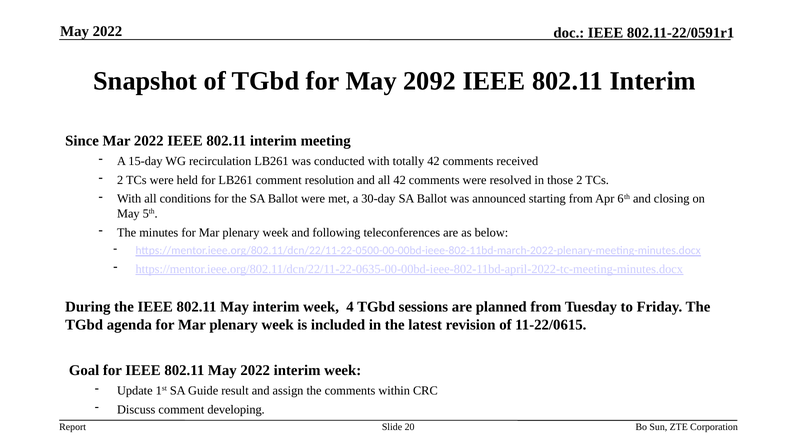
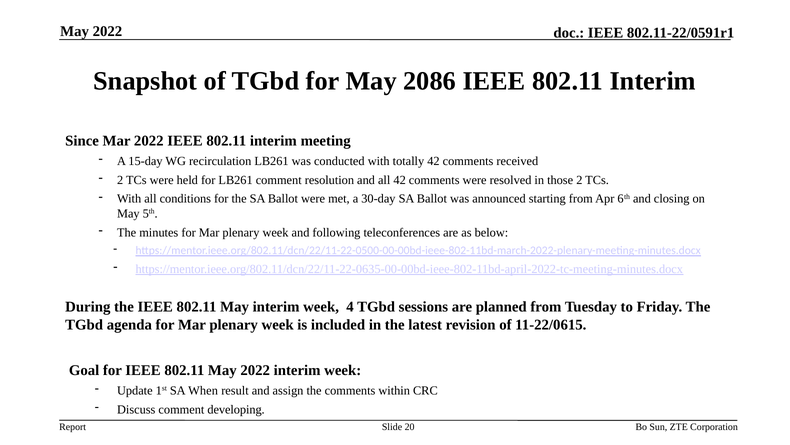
2092: 2092 -> 2086 (430, 81)
Guide: Guide -> When (203, 390)
